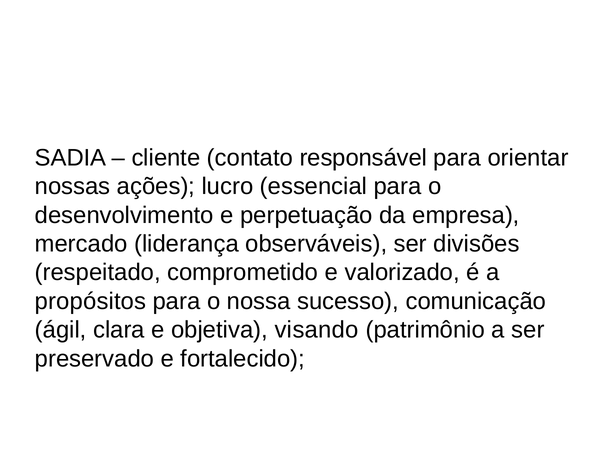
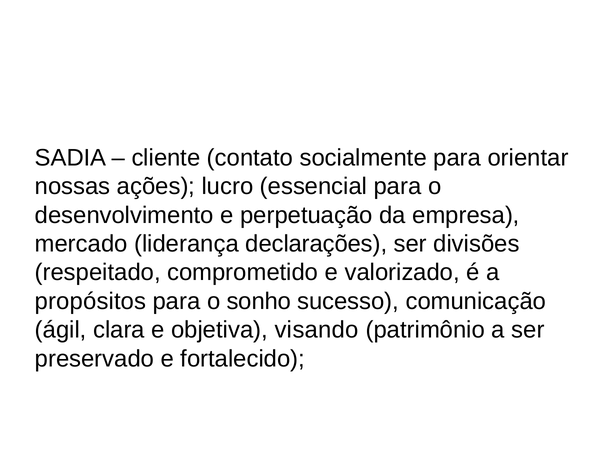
responsável: responsável -> socialmente (363, 158)
observáveis: observáveis -> declarações (316, 244)
nossa: nossa -> sonho (259, 301)
